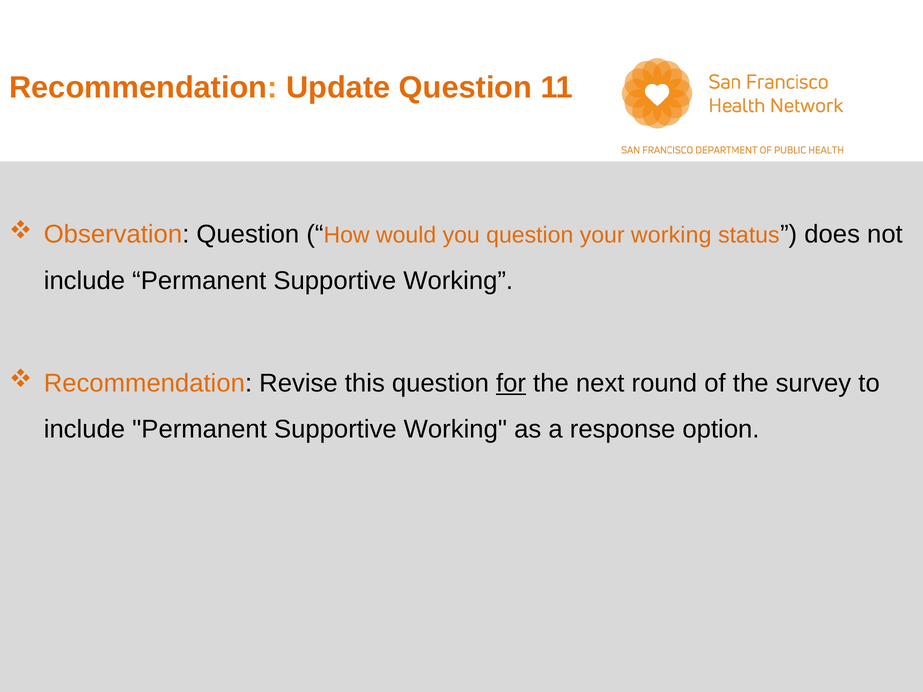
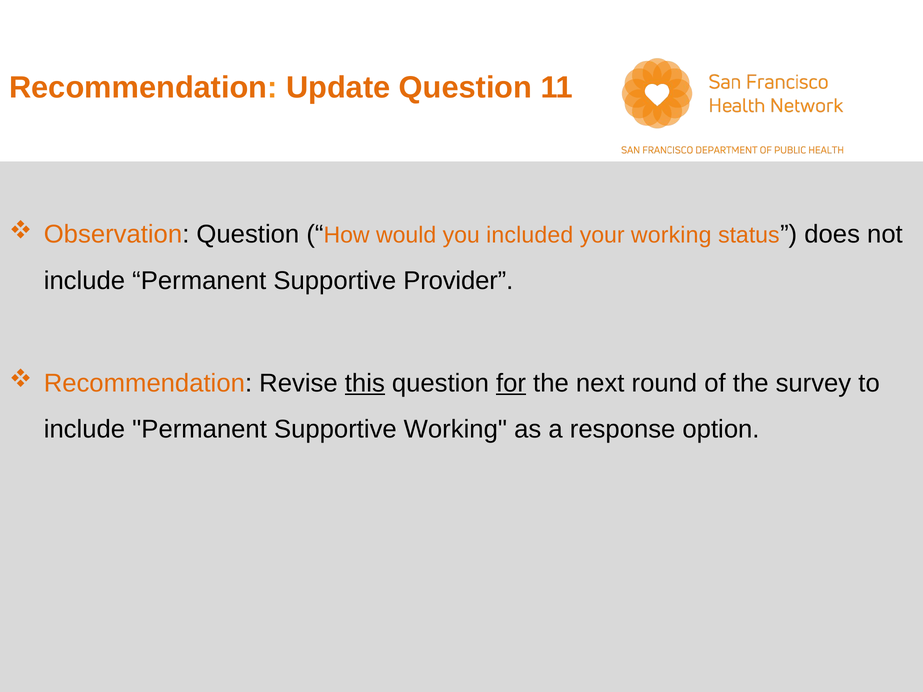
you question: question -> included (530, 235)
Working: Working -> Provider (458, 281)
this underline: none -> present (365, 383)
